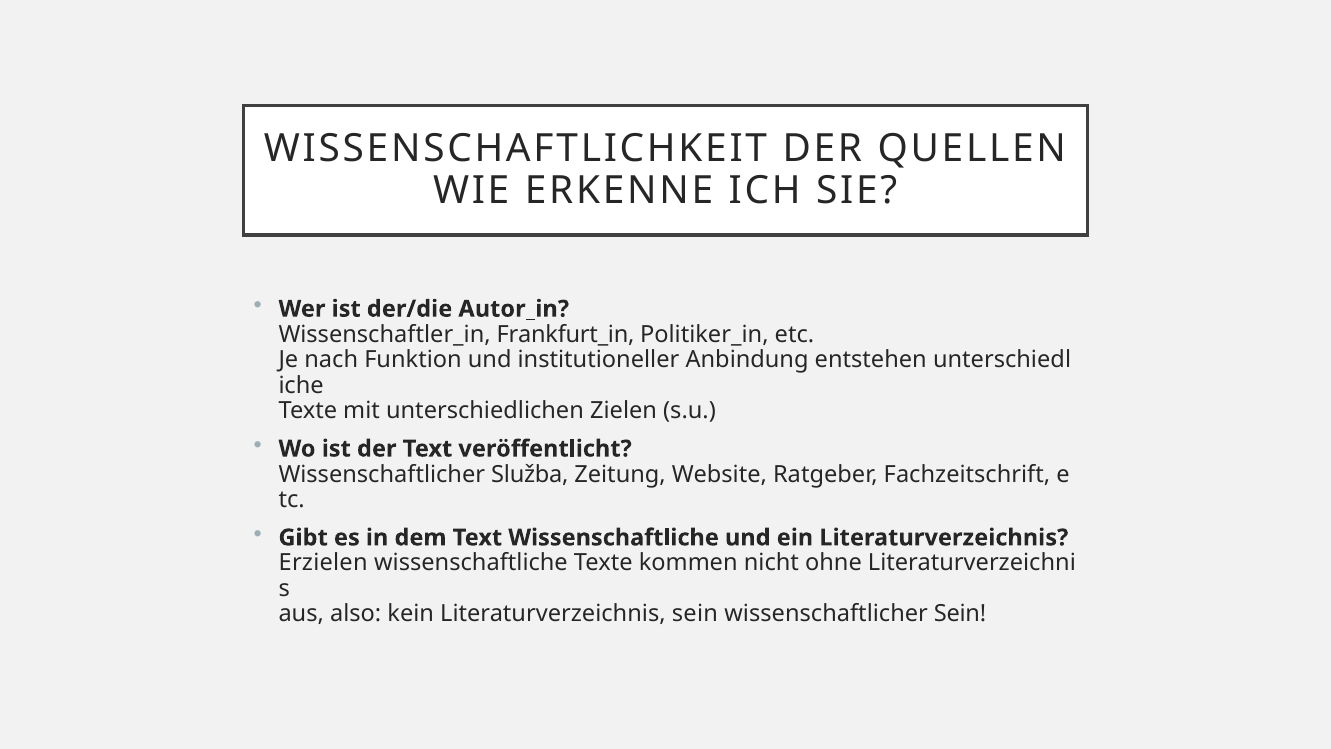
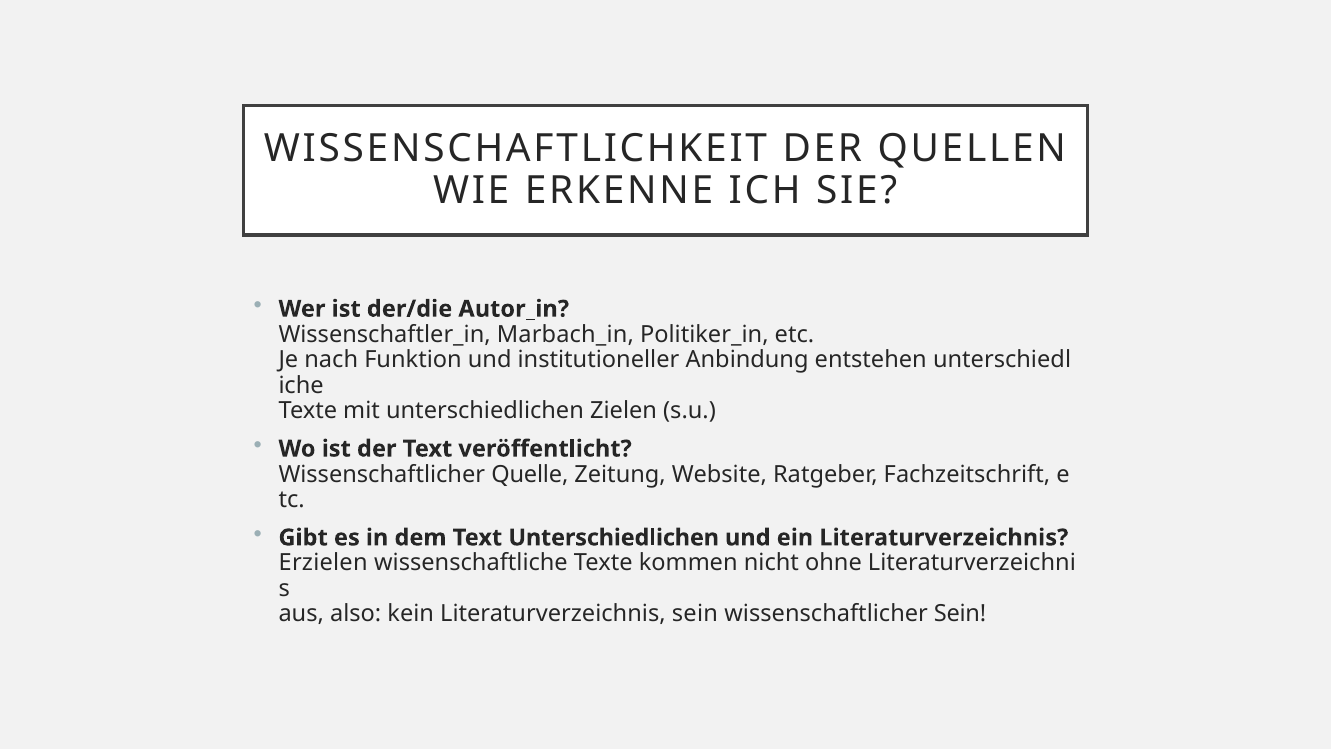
Frankfurt_in: Frankfurt_in -> Marbach_in (565, 334)
Služba: Služba -> Quelle (530, 474)
Text Wissenschaftliche: Wissenschaftliche -> Unterschiedlichen (614, 537)
